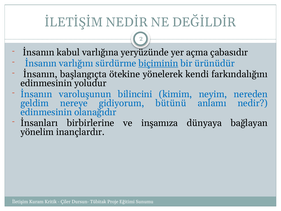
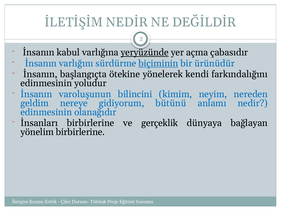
yeryüzünde underline: none -> present (145, 52)
inşamıza: inşamıza -> gerçeklik (160, 123)
yönelim inançlardır: inançlardır -> birbirlerine (80, 132)
